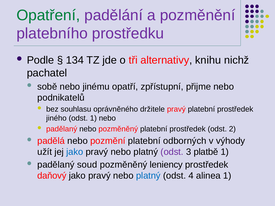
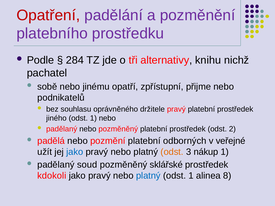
Opatření colour: green -> red (48, 15)
134: 134 -> 284 (75, 60)
výhody: výhody -> veřejné (231, 141)
odst colour: purple -> orange (172, 152)
platbě: platbě -> nákup (206, 152)
leniency: leniency -> sklářské (166, 165)
daňový: daňový -> kdokoli (52, 176)
4: 4 -> 1 (191, 176)
alinea 1: 1 -> 8 (227, 176)
